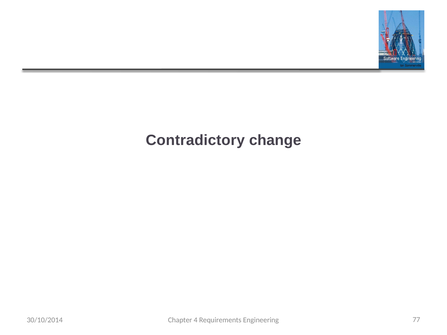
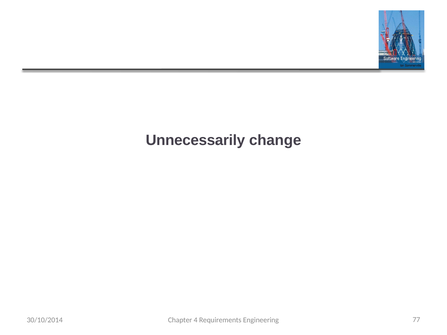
Contradictory: Contradictory -> Unnecessarily (195, 140)
